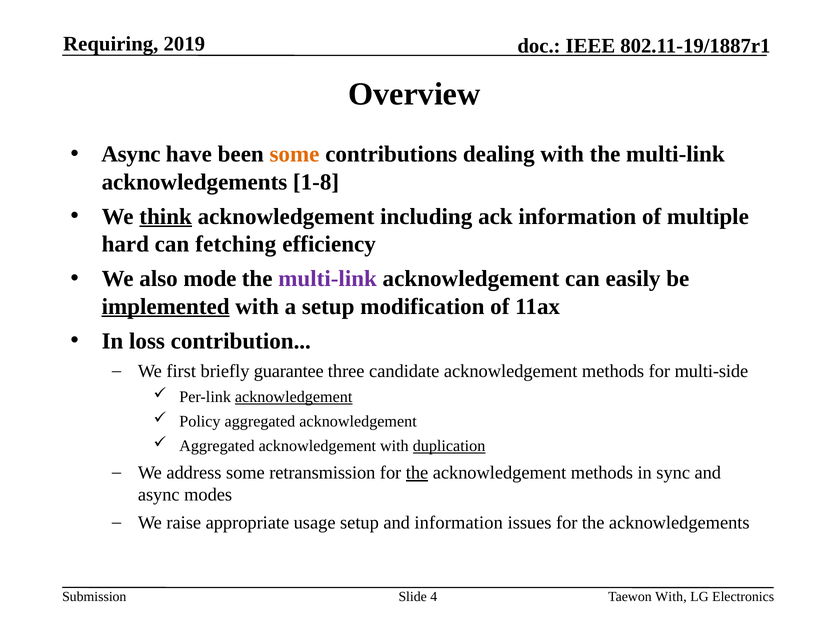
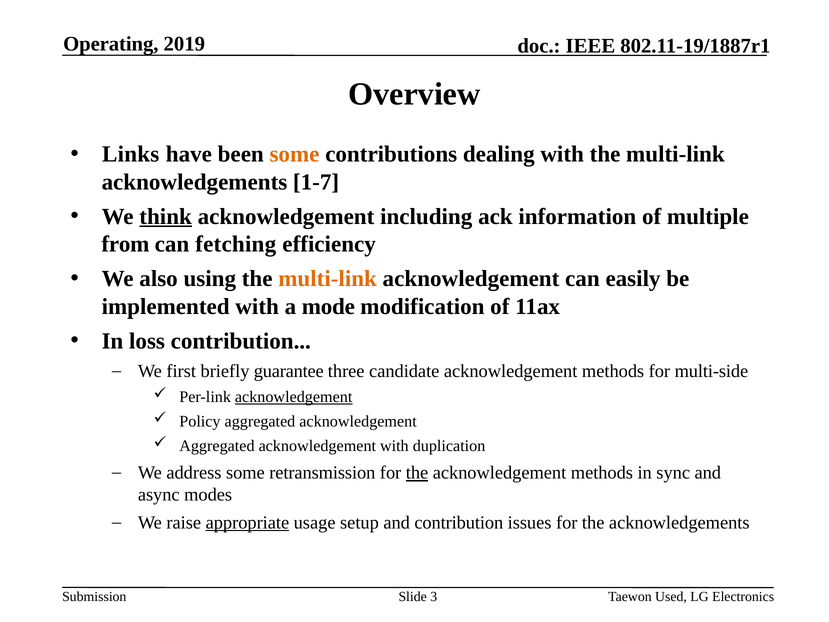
Requiring: Requiring -> Operating (111, 44)
Async: Async -> Links (131, 154)
1-8: 1-8 -> 1-7 (316, 182)
hard: hard -> from (125, 244)
mode: mode -> using (210, 279)
multi-link colour: purple -> orange (328, 279)
implemented underline: present -> none (166, 306)
a setup: setup -> mode (328, 306)
duplication underline: present -> none (449, 446)
appropriate underline: none -> present (247, 523)
and information: information -> contribution (459, 523)
4: 4 -> 3 (434, 596)
Taewon With: With -> Used (671, 596)
